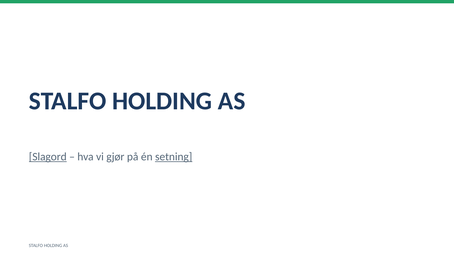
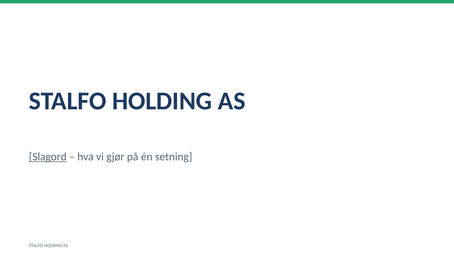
setning underline: present -> none (174, 156)
